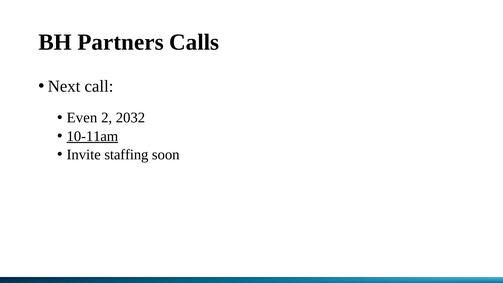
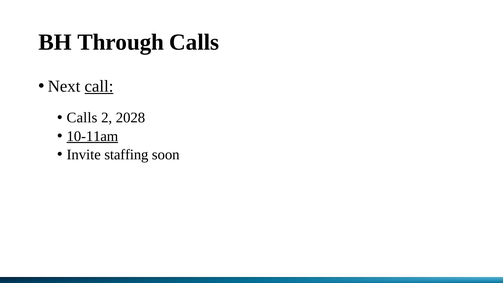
Partners: Partners -> Through (121, 42)
call underline: none -> present (99, 86)
Even: Even -> Calls (82, 118)
2032: 2032 -> 2028 (130, 118)
